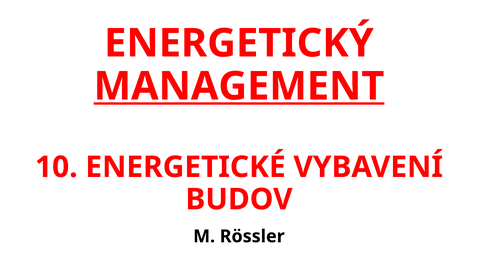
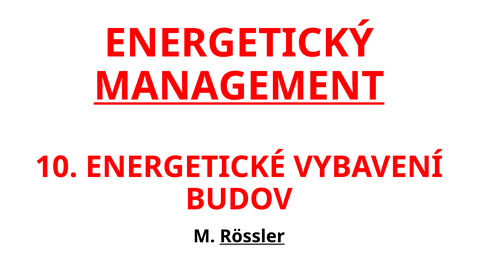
Rössler underline: none -> present (252, 236)
